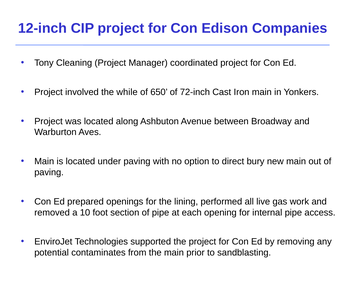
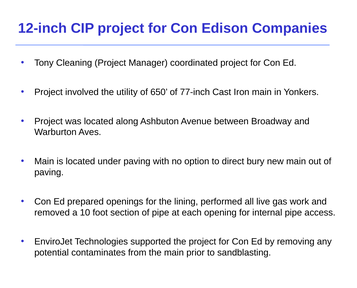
while: while -> utility (127, 92)
72-inch: 72-inch -> 77-inch (195, 92)
